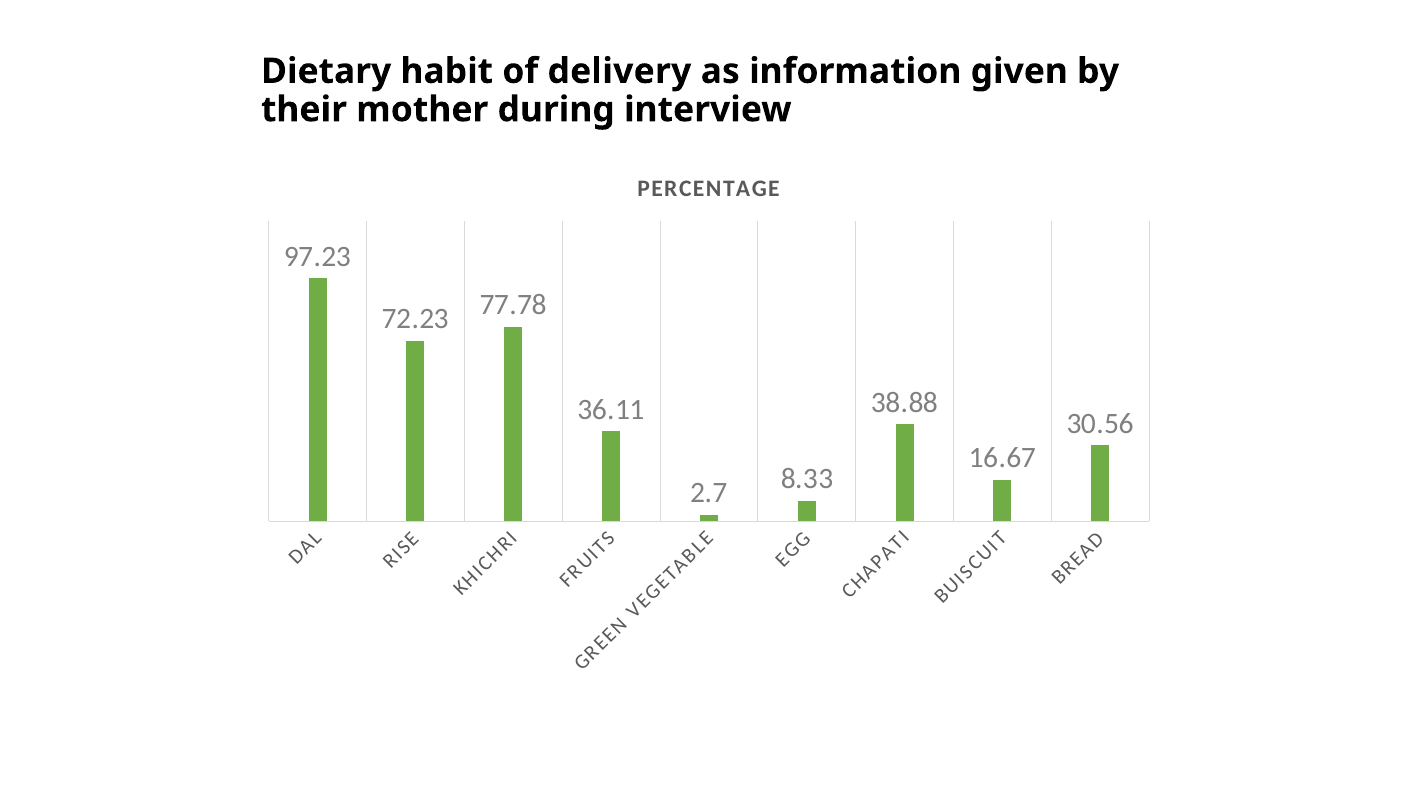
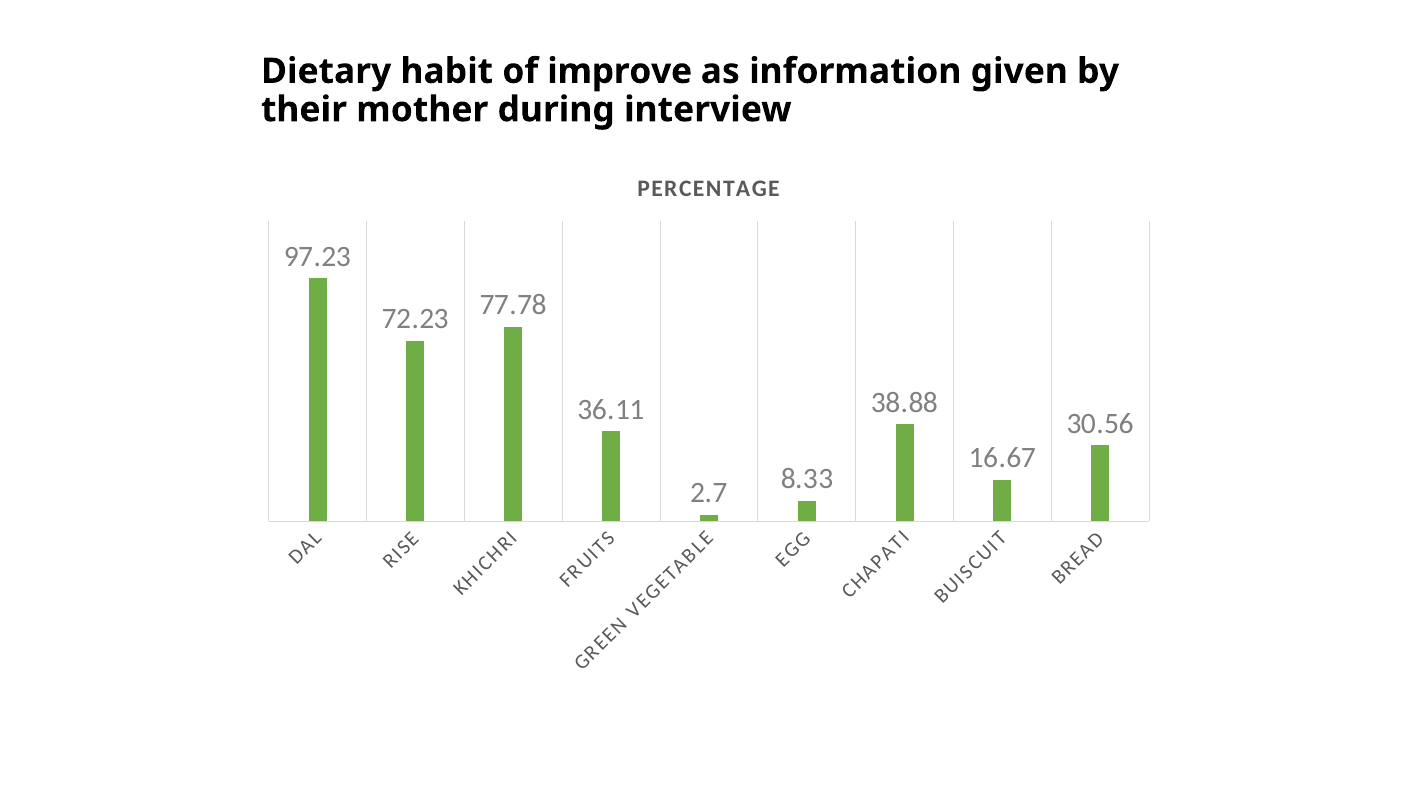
delivery: delivery -> improve (620, 71)
